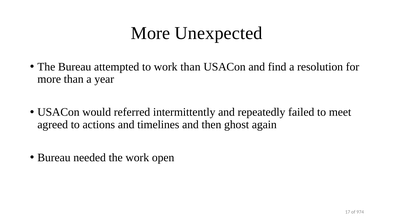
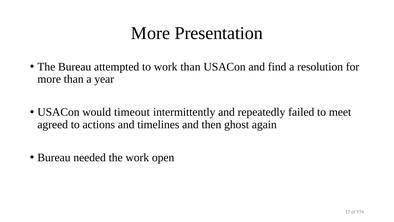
Unexpected: Unexpected -> Presentation (219, 33)
referred: referred -> timeout (132, 112)
